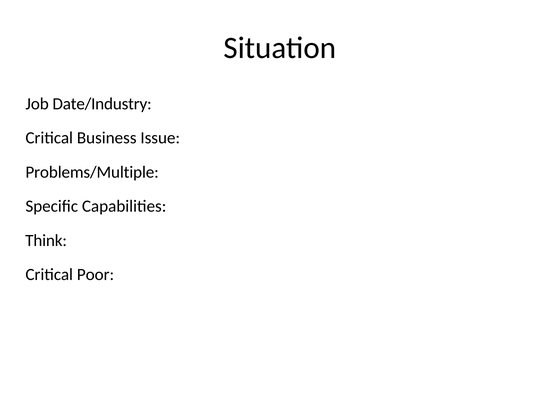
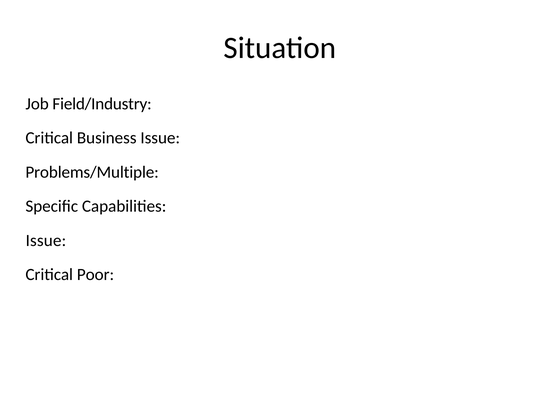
Date/Industry: Date/Industry -> Field/Industry (102, 104)
Think: Think -> Issue (46, 241)
